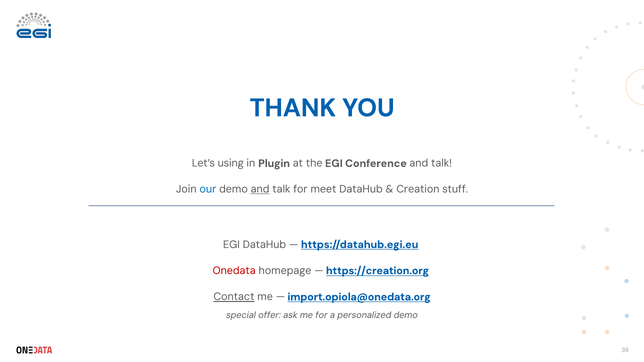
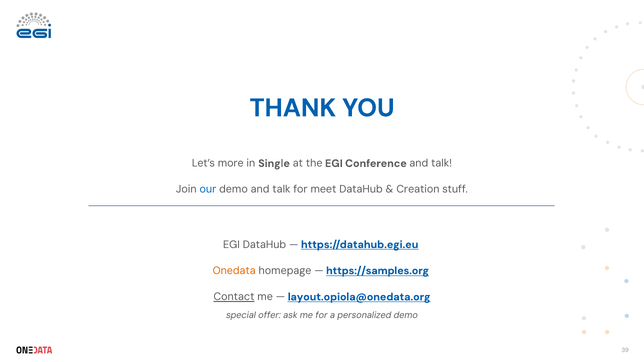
using: using -> more (231, 163)
Plugin: Plugin -> Single (274, 163)
and underline: present -> none (260, 189)
Onedata colour: red -> orange (234, 271)
https://creation.org: https://creation.org -> https://samples.org (378, 271)
import.opiola@onedata.org: import.opiola@onedata.org -> layout.opiola@onedata.org (359, 297)
